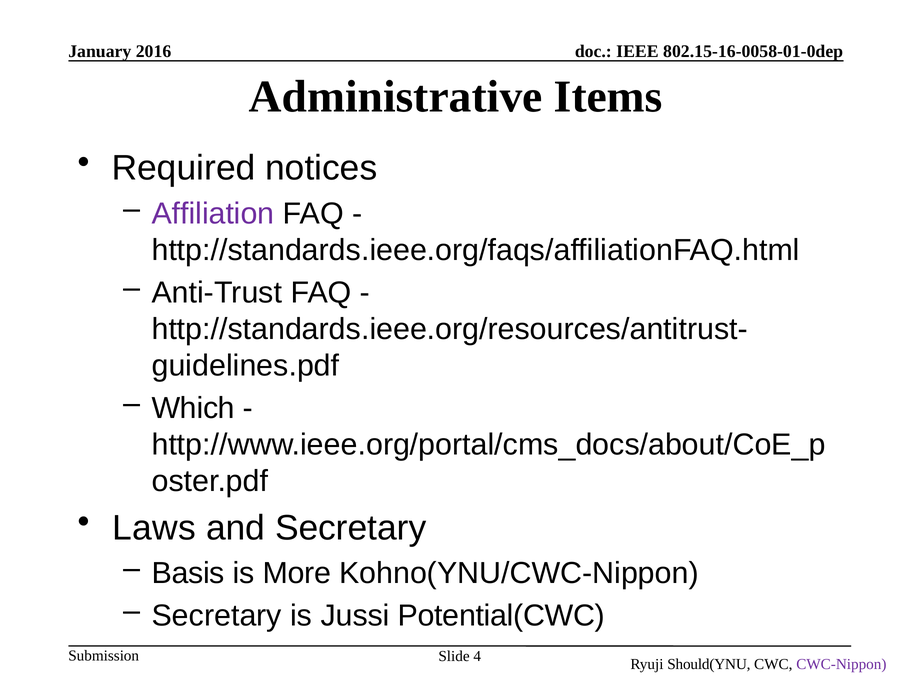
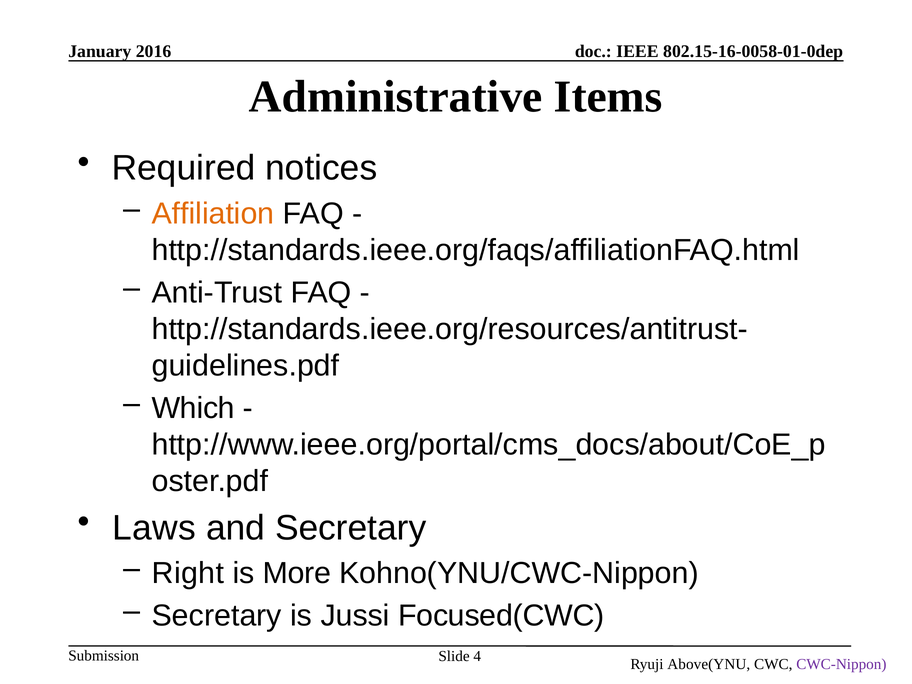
Affiliation colour: purple -> orange (213, 214)
Basis: Basis -> Right (188, 573)
Potential(CWC: Potential(CWC -> Focused(CWC (501, 616)
Should(YNU: Should(YNU -> Above(YNU (709, 664)
